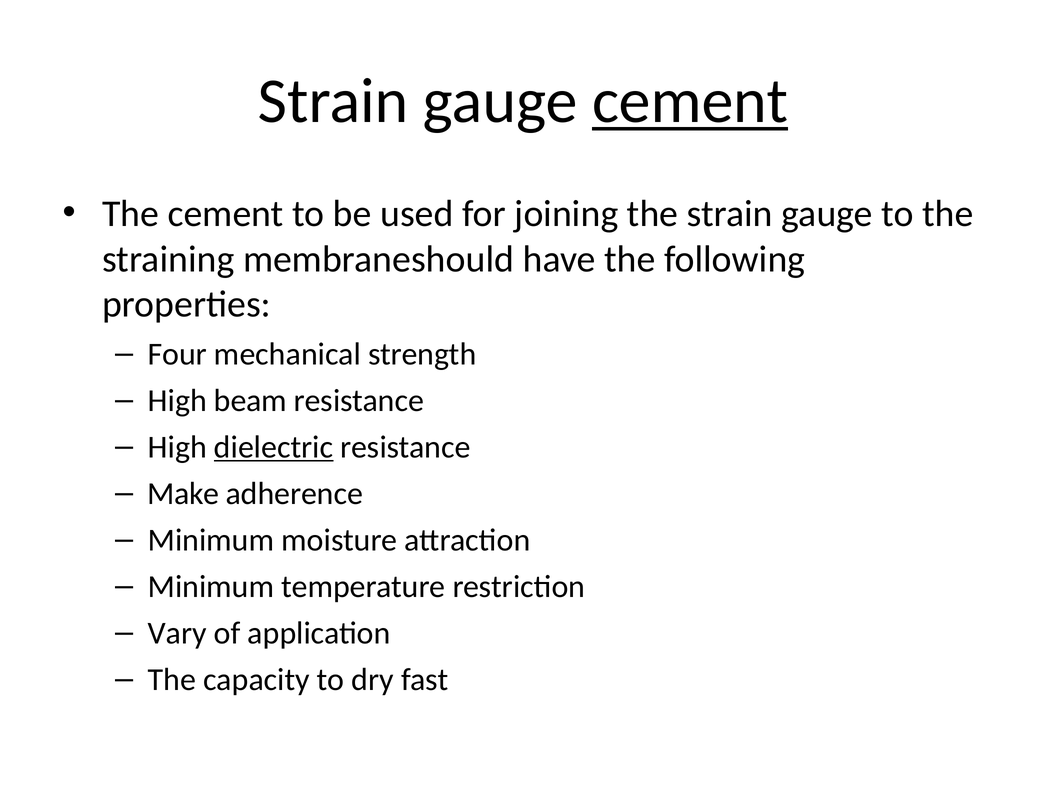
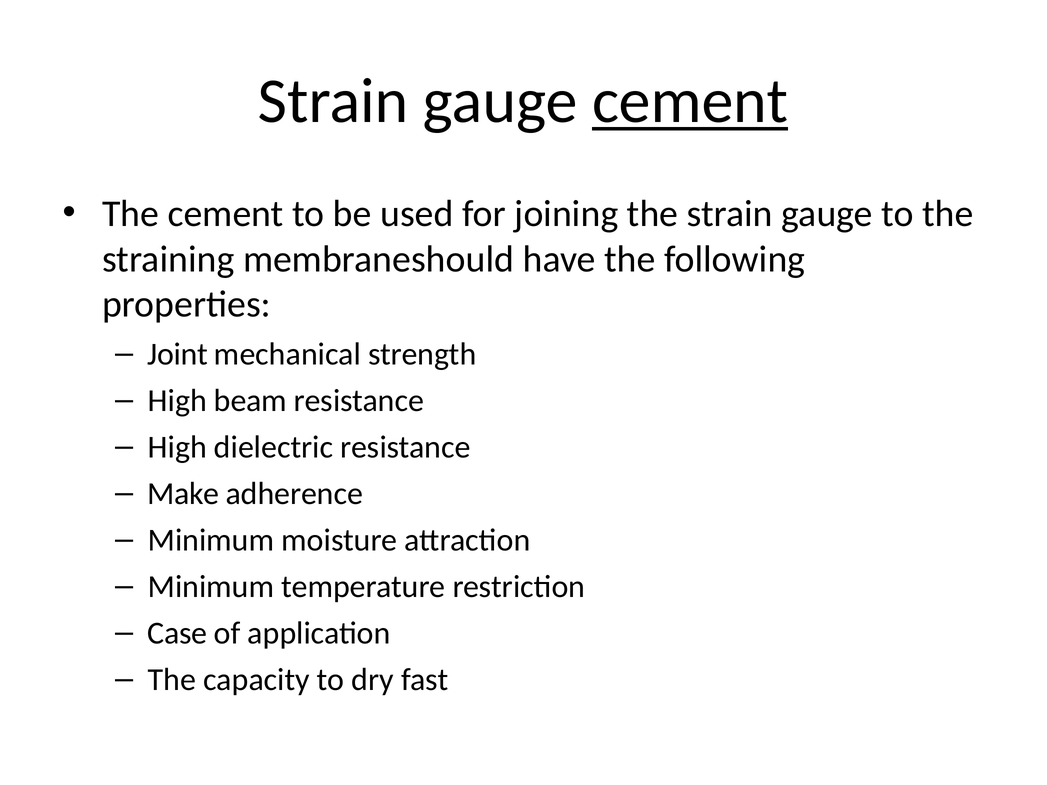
Four: Four -> Joint (178, 354)
dielectric underline: present -> none (274, 447)
Vary: Vary -> Case (177, 633)
